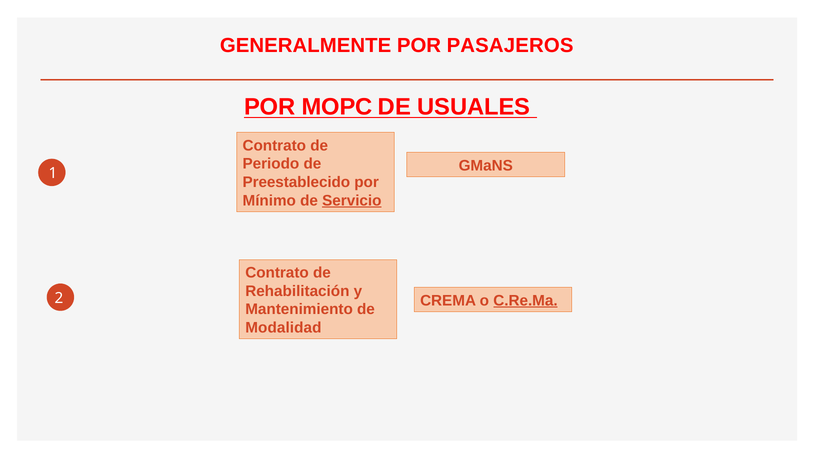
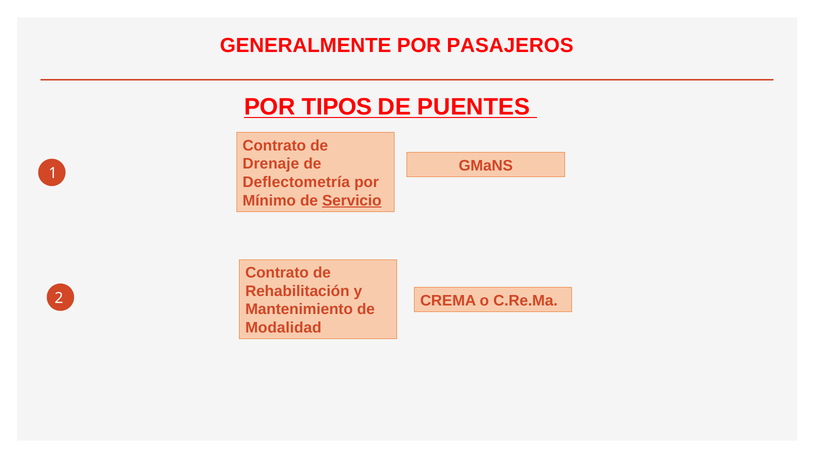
MOPC: MOPC -> TIPOS (337, 107)
USUALES: USUALES -> PUENTES (474, 107)
Periodo: Periodo -> Drenaje (271, 164)
Preestablecido: Preestablecido -> Deflectometría (296, 182)
C.Re.Ma underline: present -> none (525, 300)
